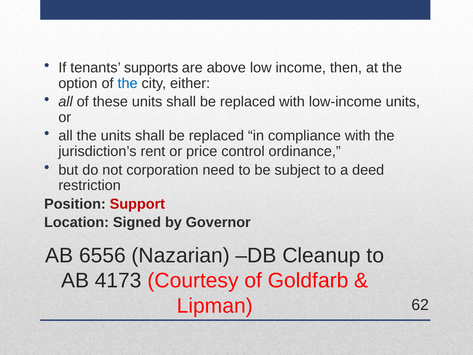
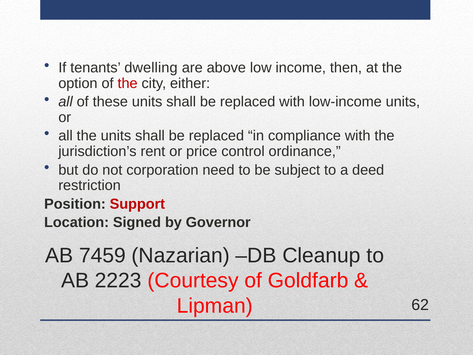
supports: supports -> dwelling (151, 68)
the colour: blue -> red (128, 83)
6556: 6556 -> 7459 (102, 255)
4173: 4173 -> 2223 (118, 280)
